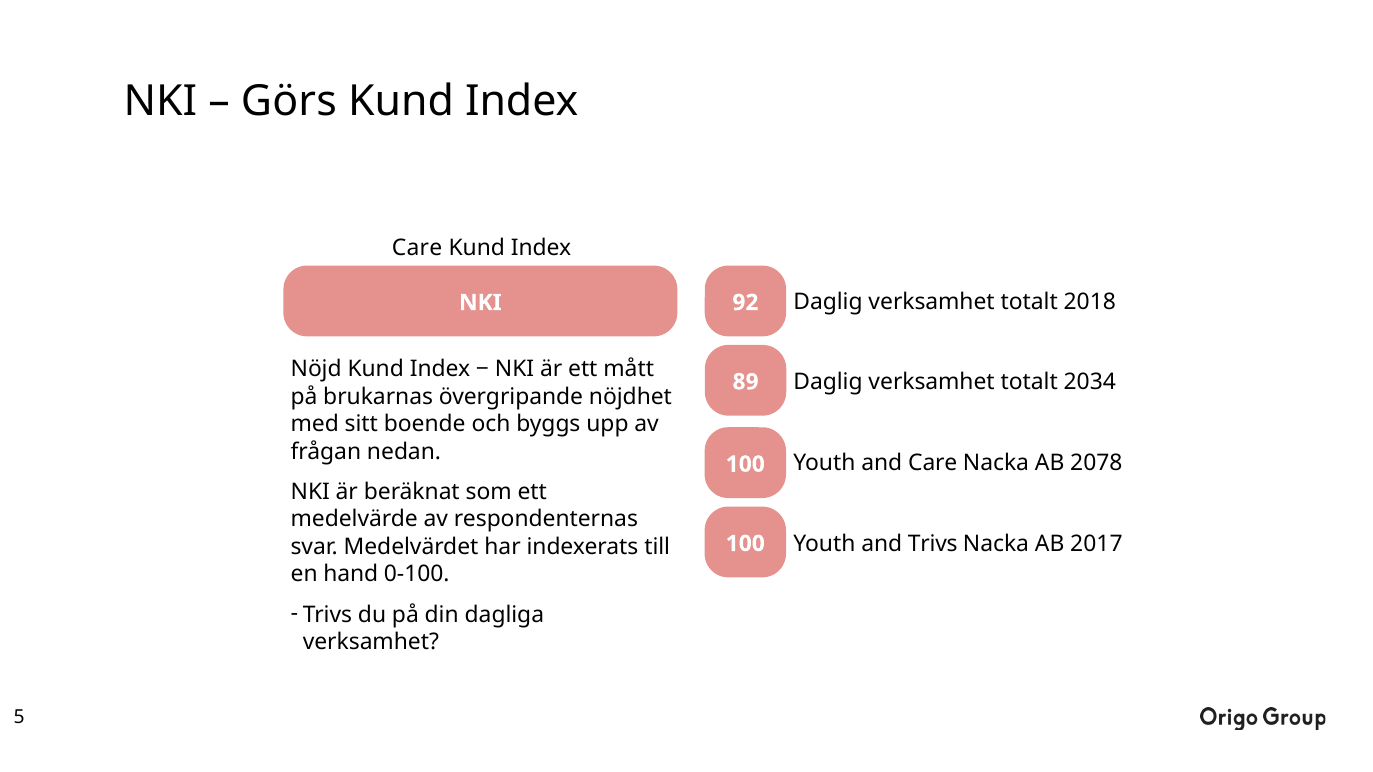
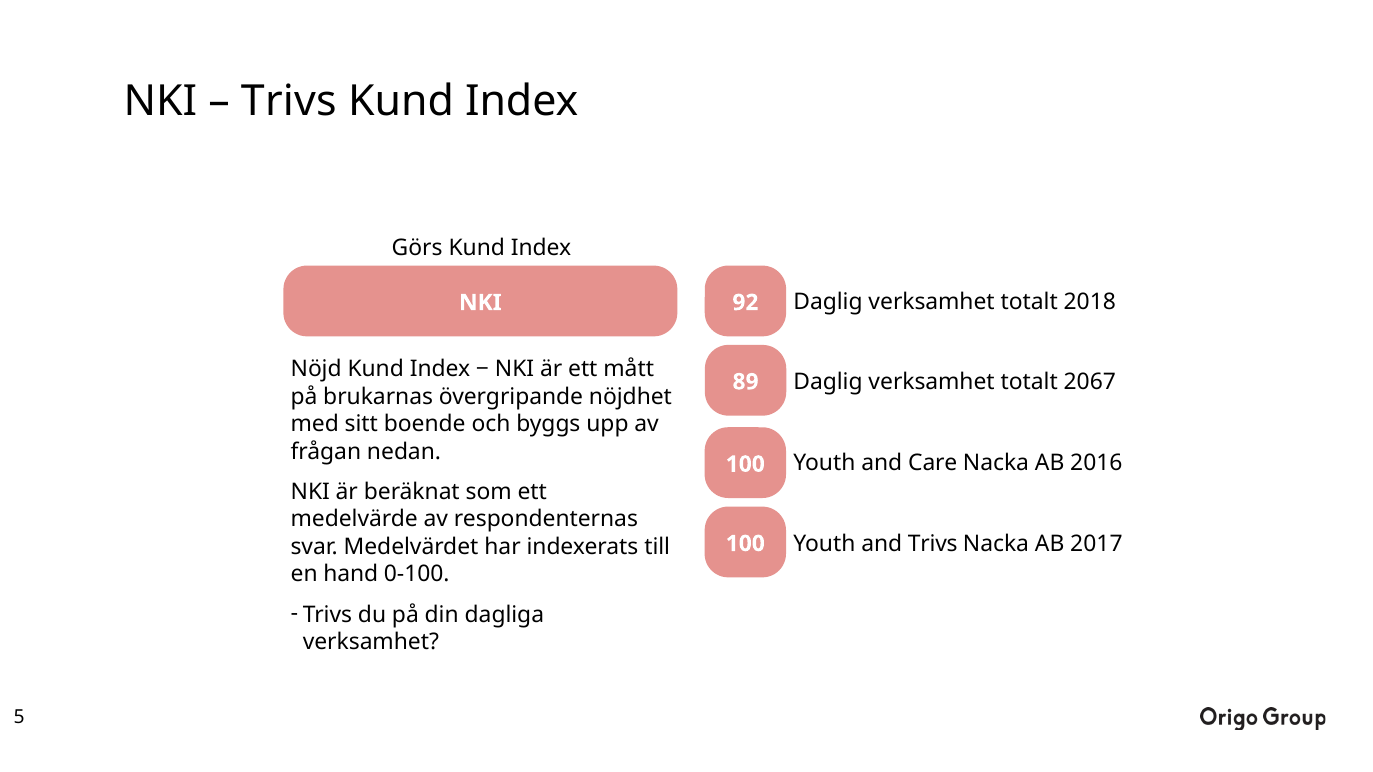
Görs: Görs -> Trivs (289, 101)
Care: Care -> Görs (417, 248)
2034: 2034 -> 2067 (1090, 382)
2078: 2078 -> 2016 (1096, 463)
